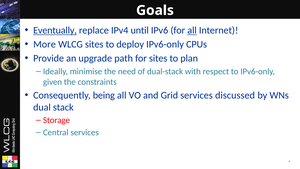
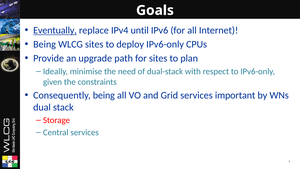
all underline: present -> none (192, 30)
More: More -> Being (45, 44)
discussed: discussed -> important (235, 95)
